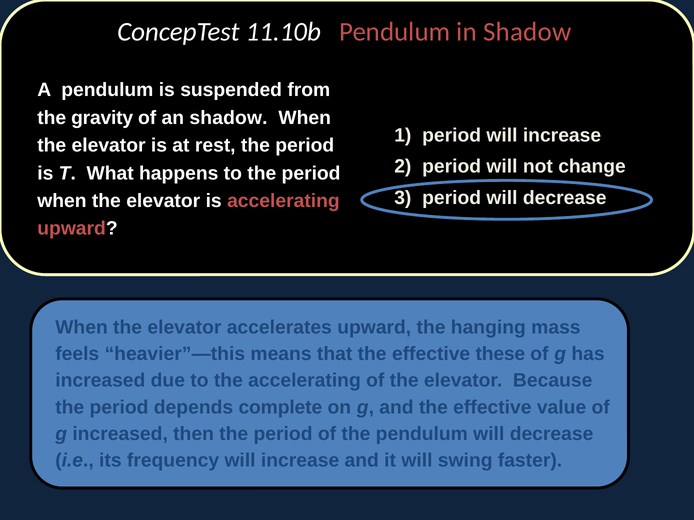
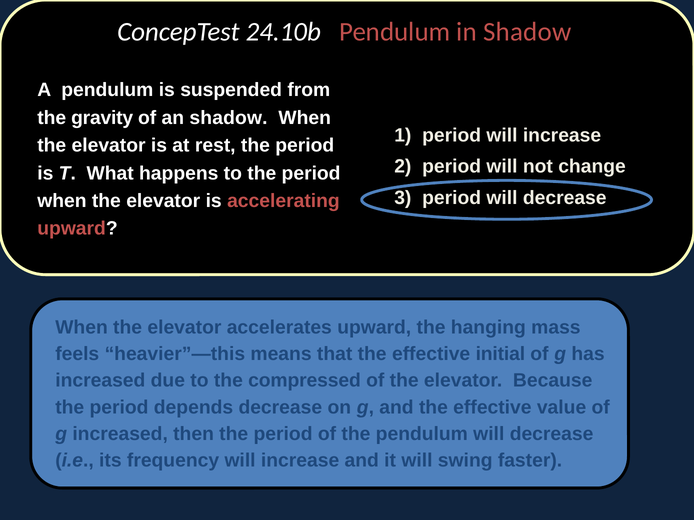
11.10b: 11.10b -> 24.10b (283, 32)
these: these -> initial (500, 354)
the accelerating: accelerating -> compressed (305, 381)
depends complete: complete -> decrease (280, 408)
